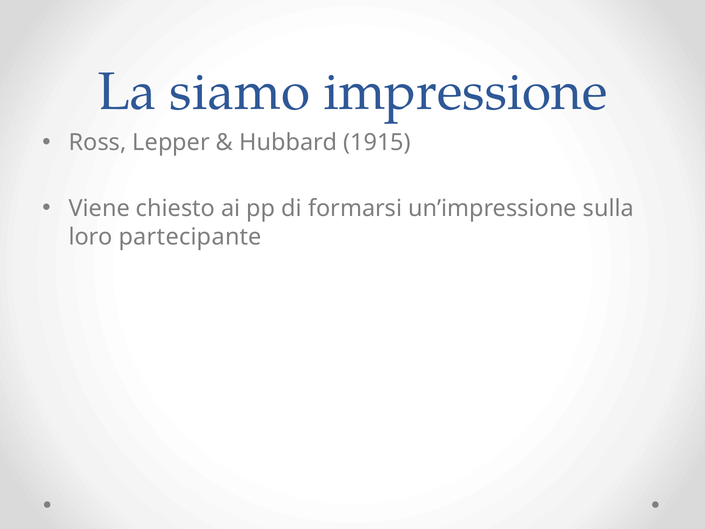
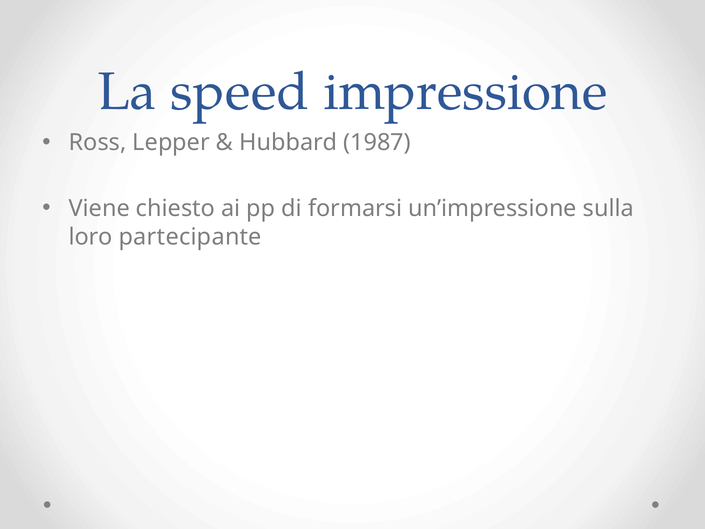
siamo: siamo -> speed (240, 92)
1915: 1915 -> 1987 (377, 143)
